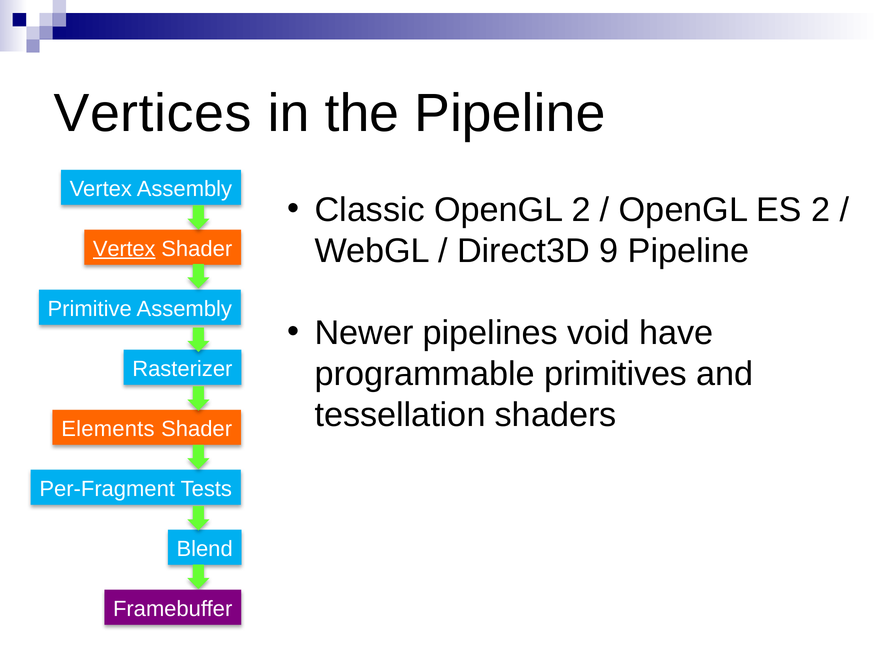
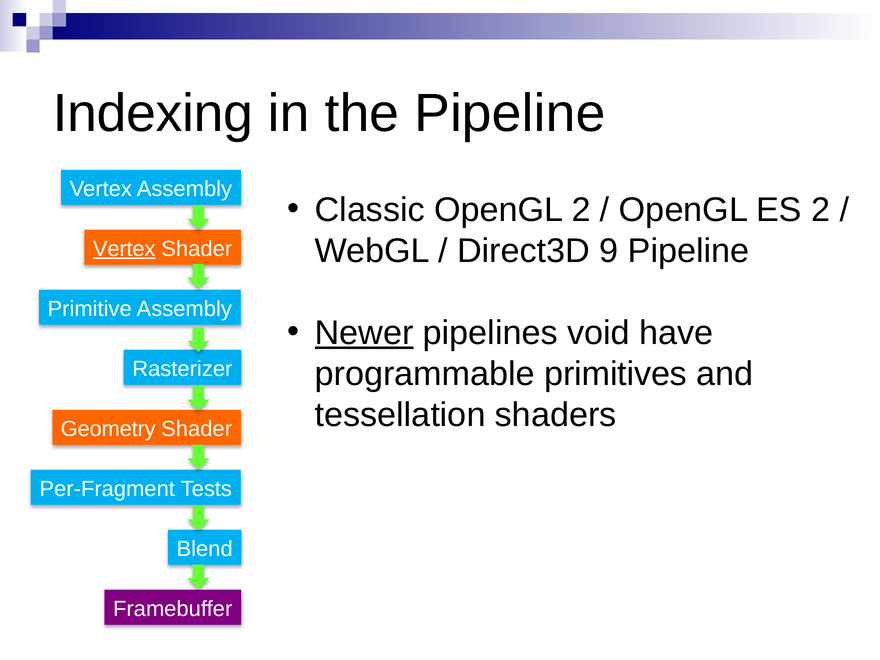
Vertices: Vertices -> Indexing (153, 114)
Newer underline: none -> present (364, 333)
Elements: Elements -> Geometry (108, 429)
